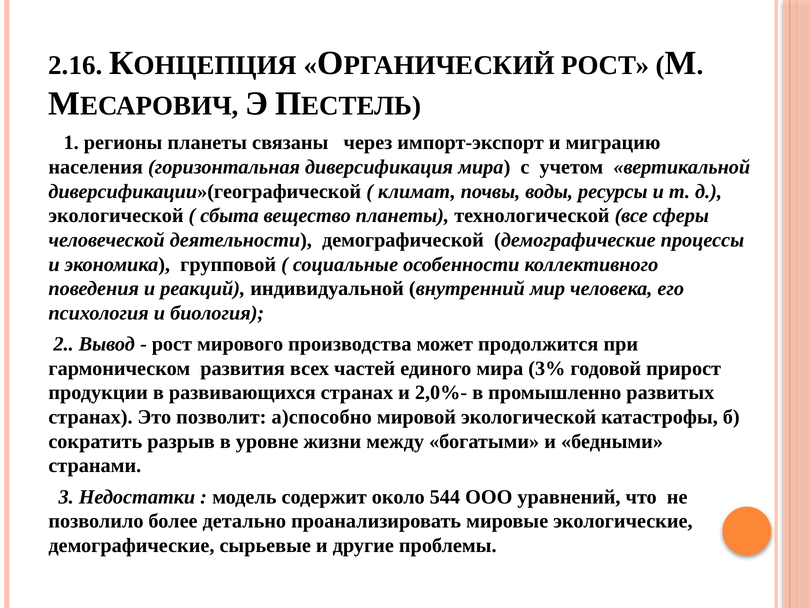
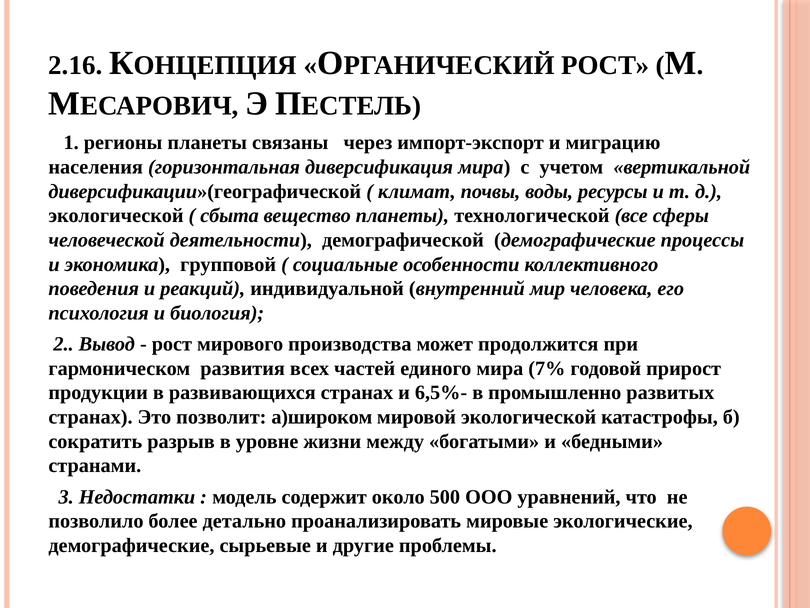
3%: 3% -> 7% (547, 368)
2,0%-: 2,0%- -> 6,5%- (441, 392)
а)способно: а)способно -> а)широком (322, 417)
544: 544 -> 500 (445, 496)
